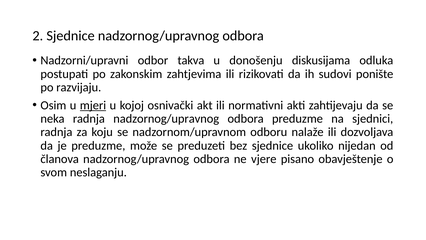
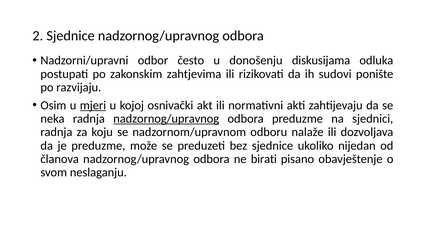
takva: takva -> često (191, 60)
nadzornog/upravnog underline: none -> present (166, 119)
vjere: vjere -> birati (264, 159)
